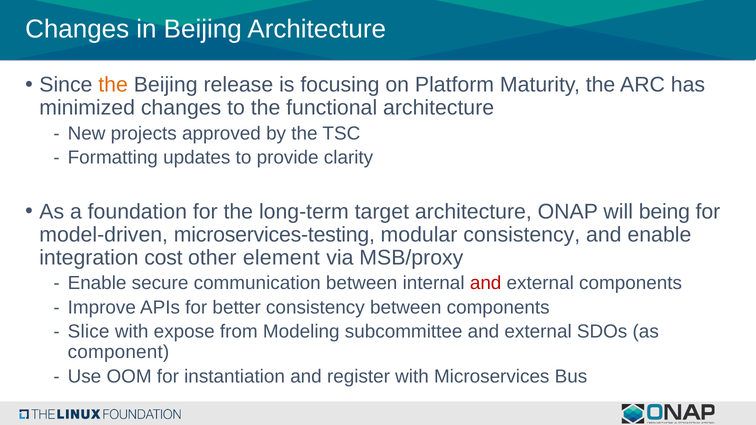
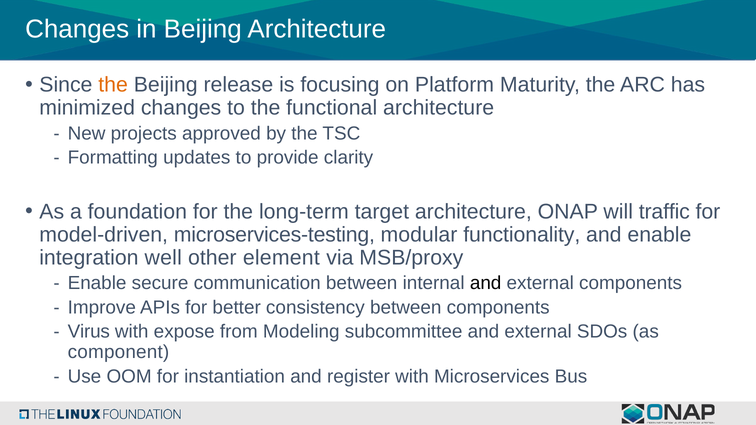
being: being -> traffic (664, 212)
modular consistency: consistency -> functionality (522, 235)
cost: cost -> well (163, 258)
and colour: red -> black (486, 283)
Slice: Slice -> Virus (89, 332)
